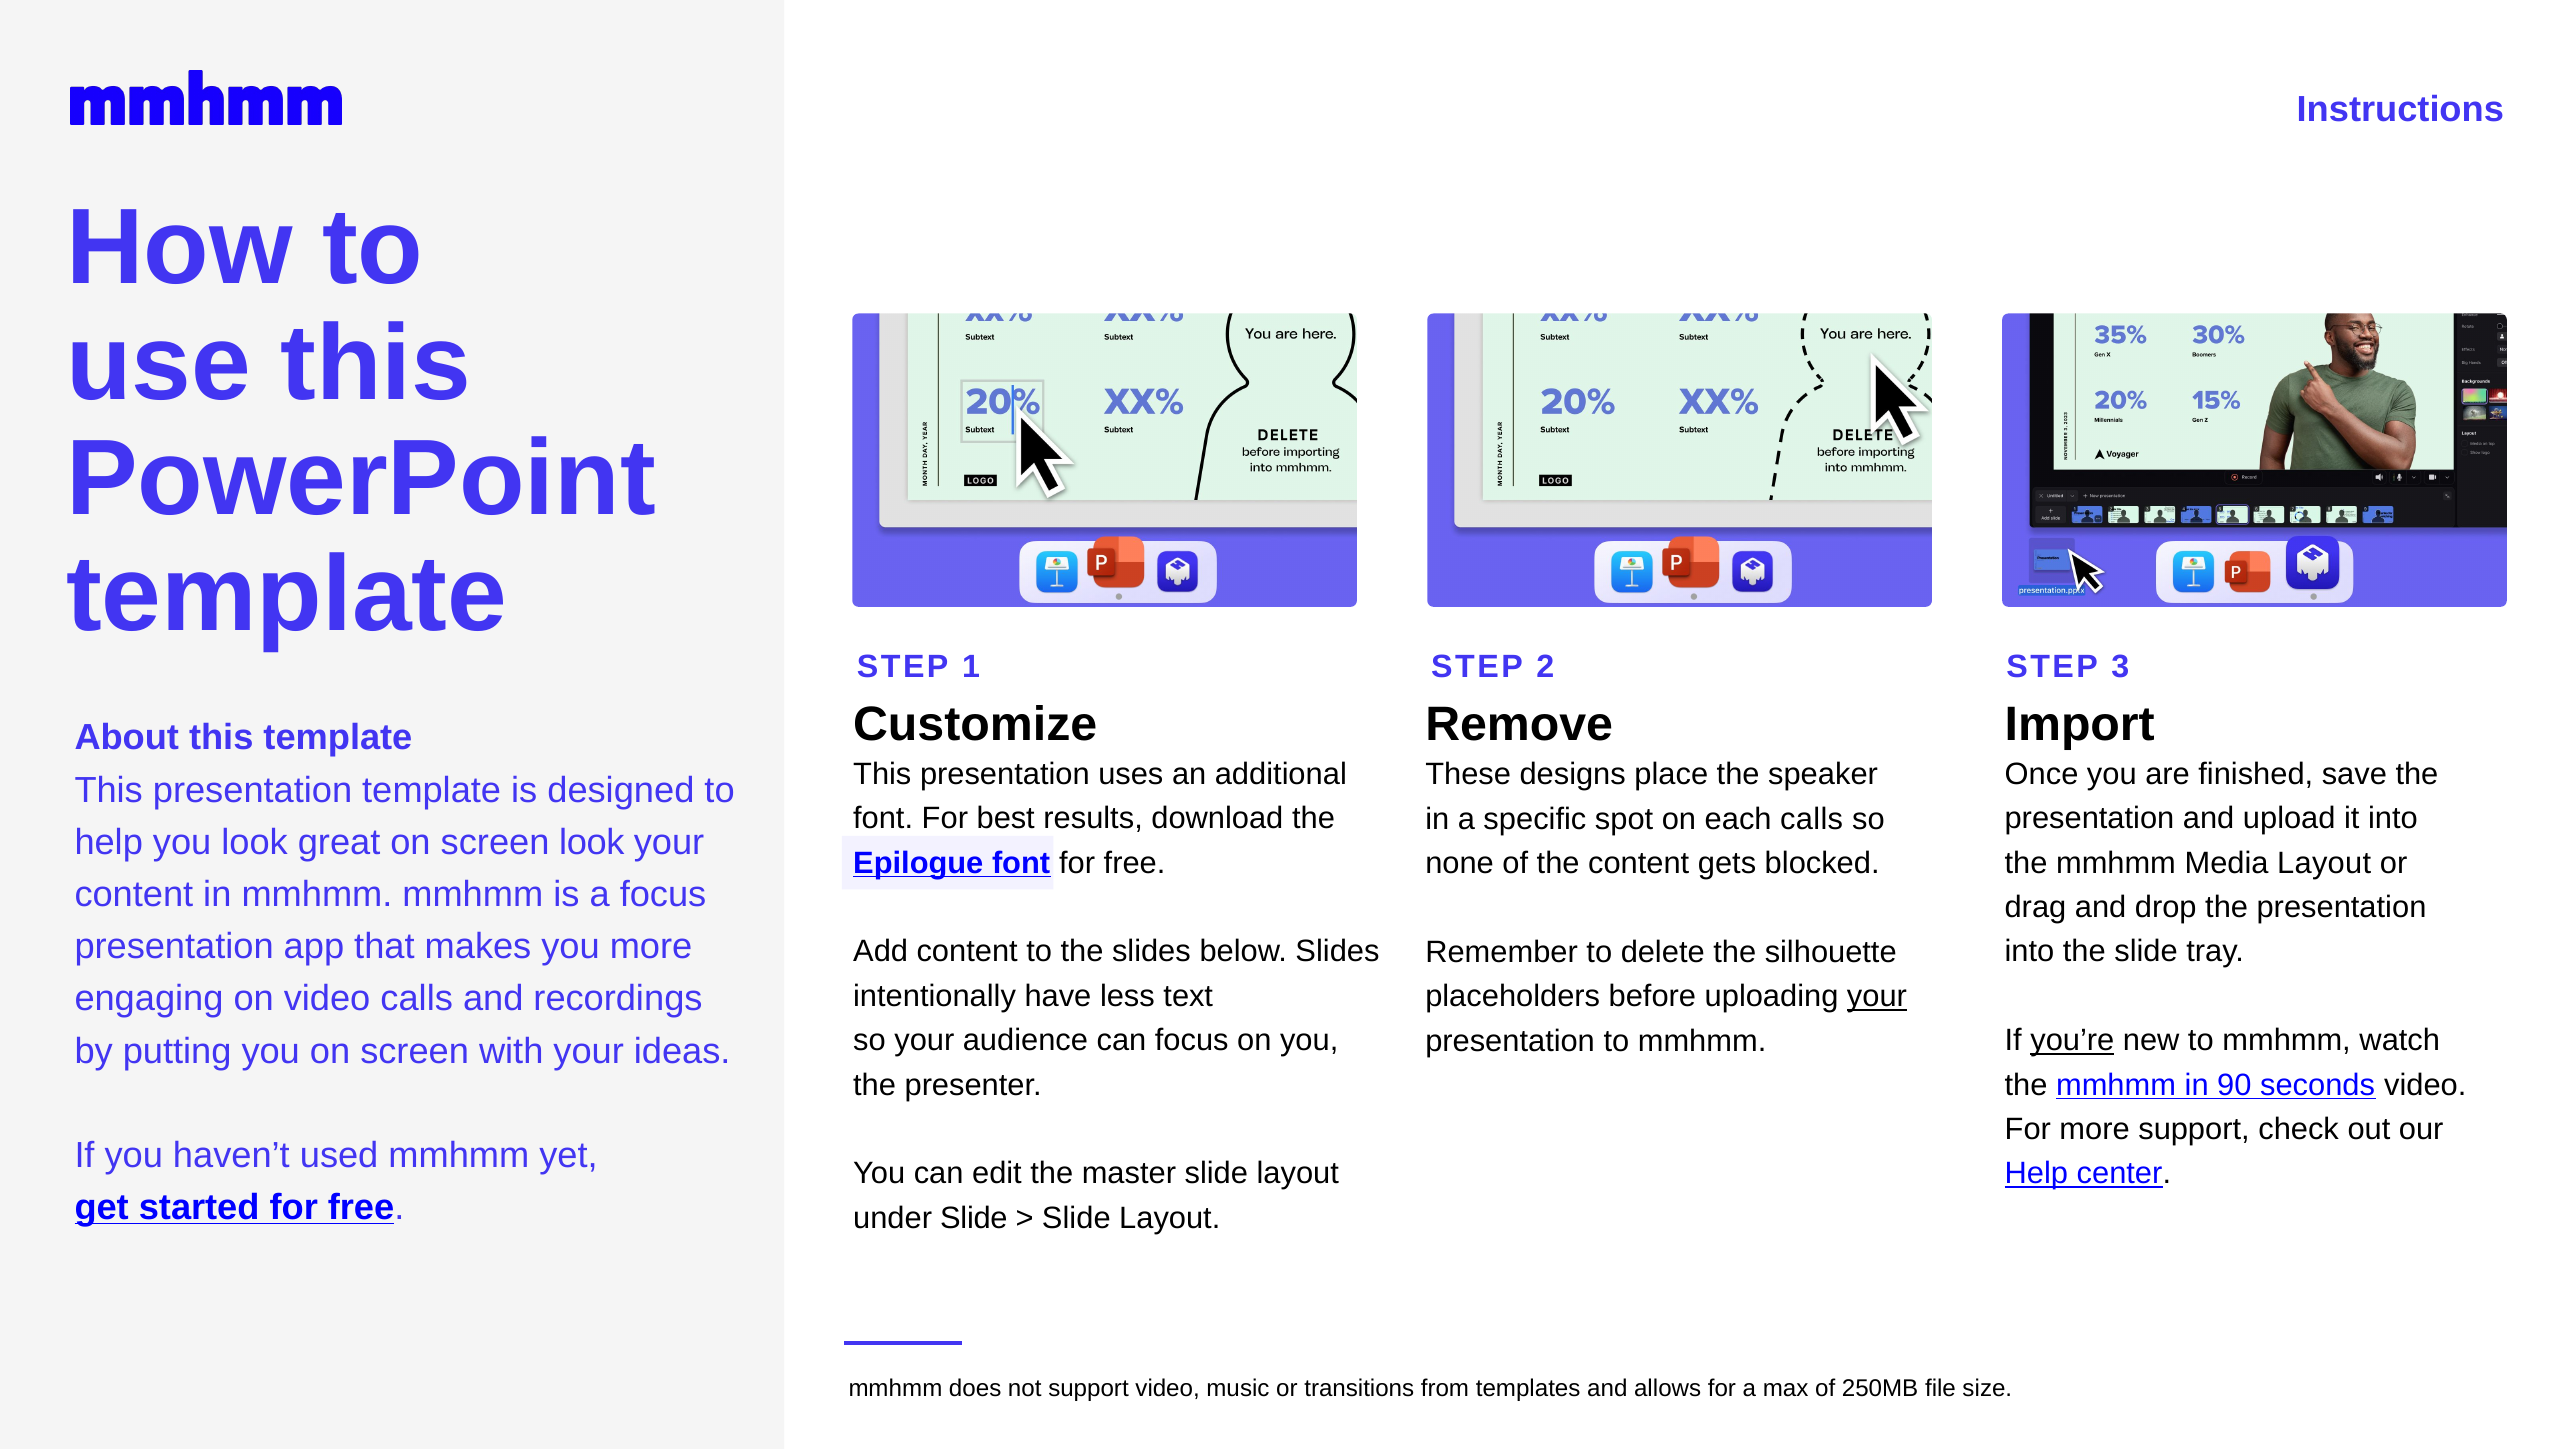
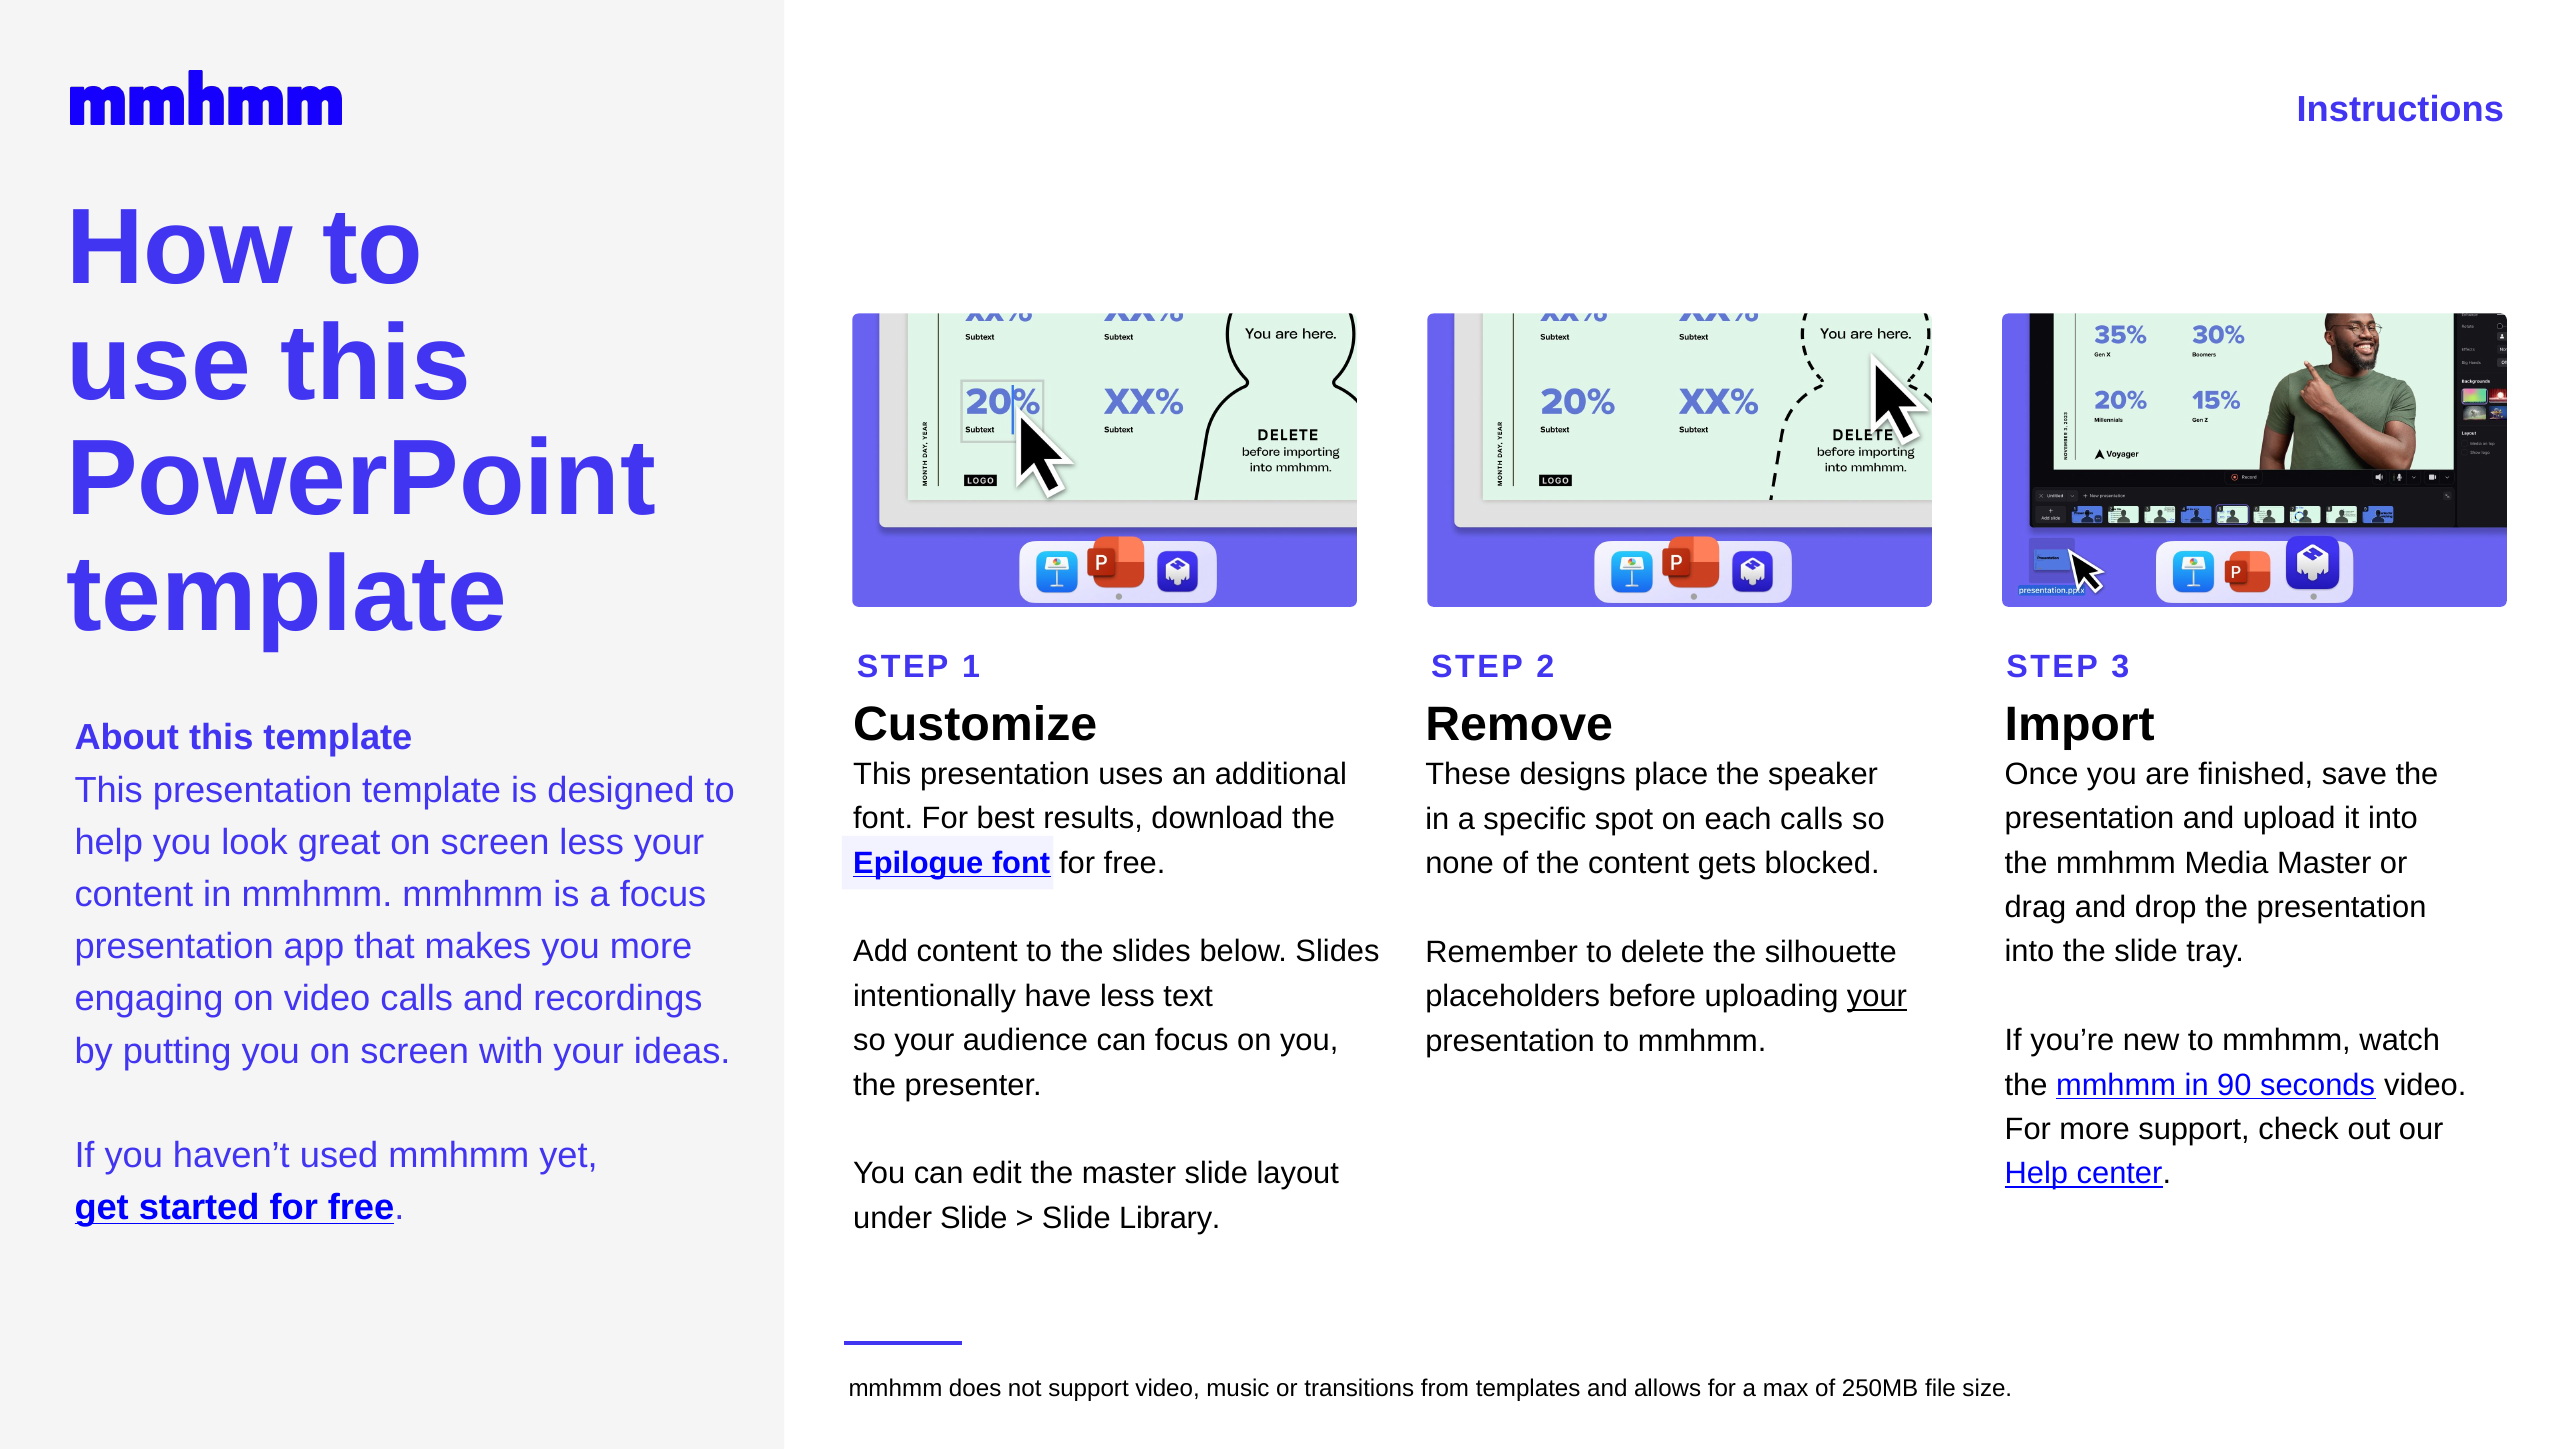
screen look: look -> less (592, 842)
Media Layout: Layout -> Master (2324, 863)
you’re underline: present -> none (2072, 1041)
Layout: Layout -> Library (1170, 1218)
